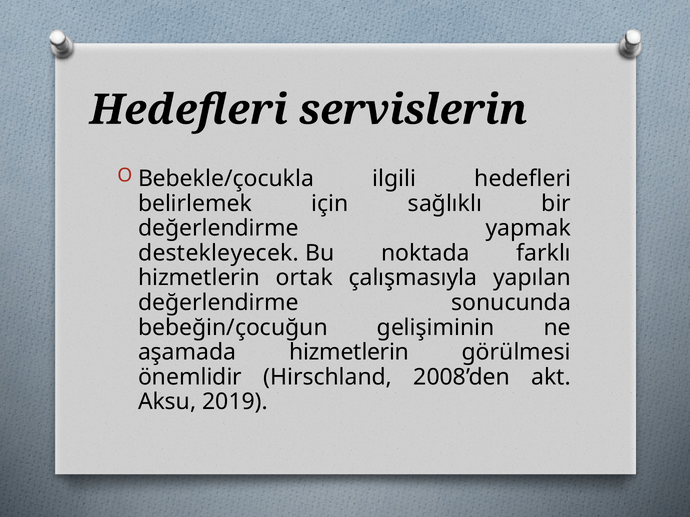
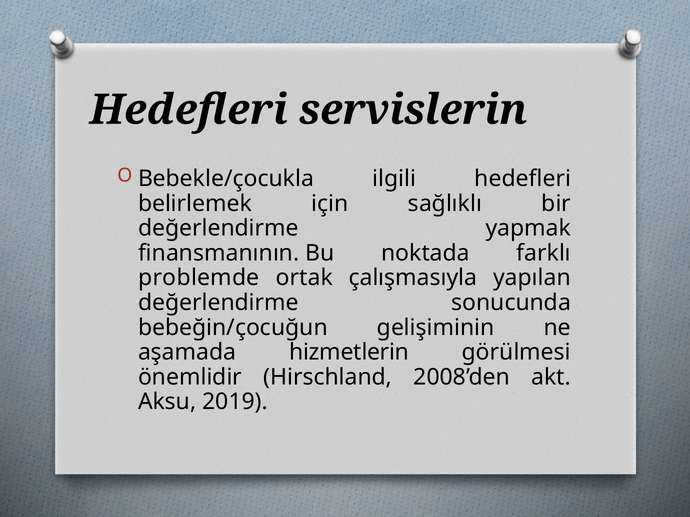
destekleyecek: destekleyecek -> finansmanının (219, 253)
hizmetlerin: hizmetlerin -> problemde (199, 278)
